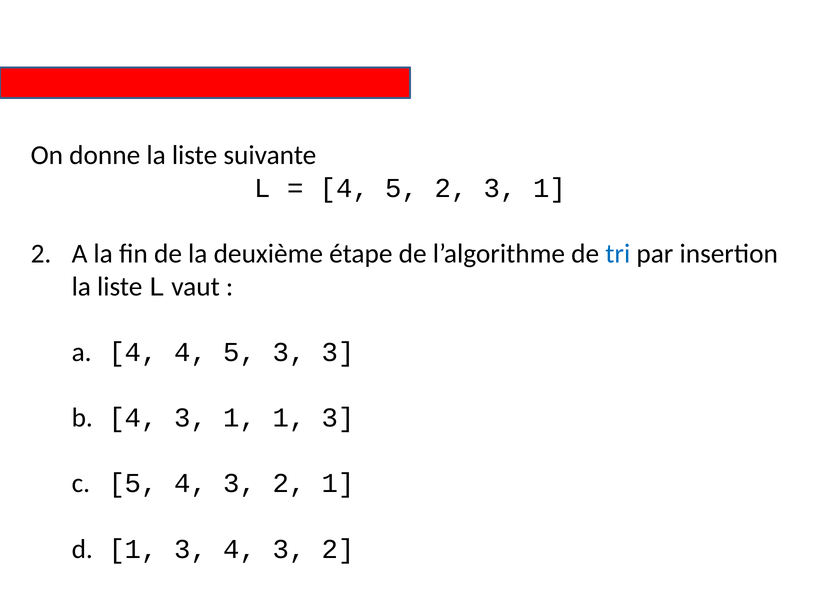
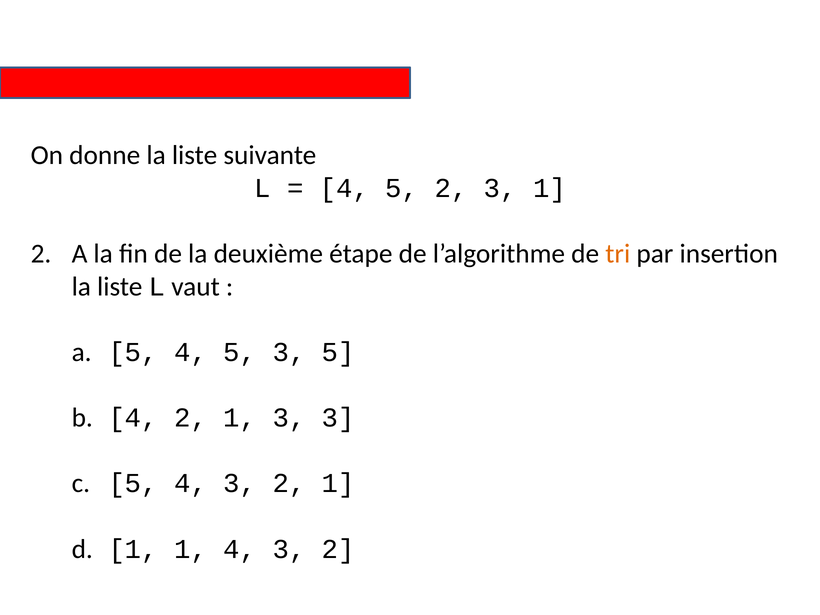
tri colour: blue -> orange (618, 254)
a 4: 4 -> 5 (133, 352)
3 3: 3 -> 5 (338, 352)
3: 3 -> 2 (191, 418)
1 1: 1 -> 3 (289, 418)
3: 3 -> 1 (191, 549)
